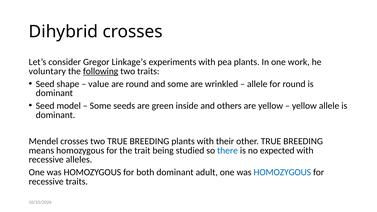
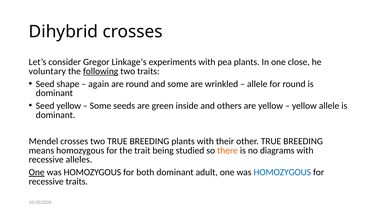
work: work -> close (299, 62)
value: value -> again (99, 84)
Seed model: model -> yellow (69, 106)
there colour: blue -> orange (228, 150)
expected: expected -> diagrams (277, 150)
One underline: none -> present (37, 172)
